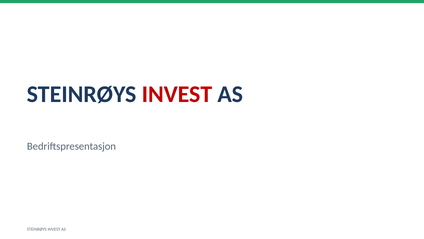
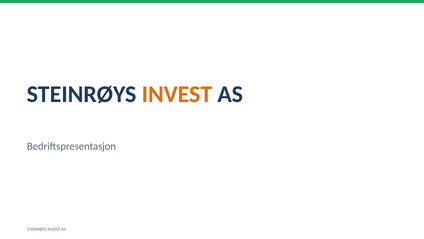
INVEST colour: red -> orange (177, 94)
